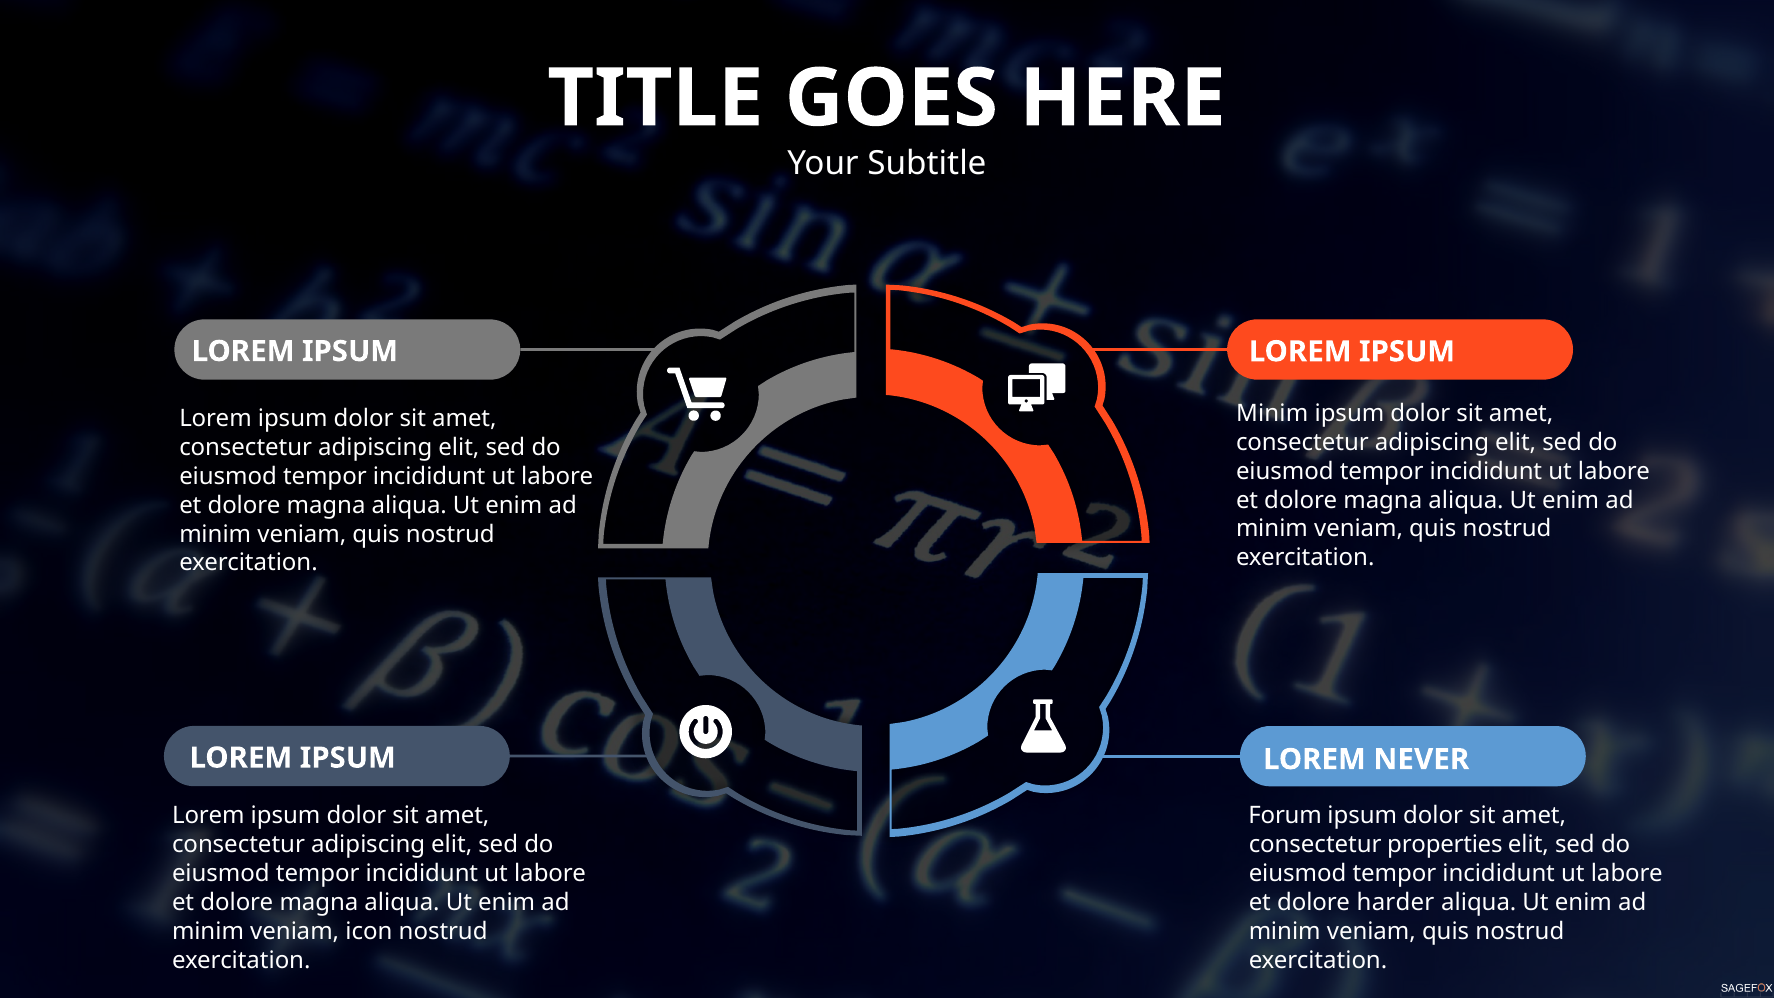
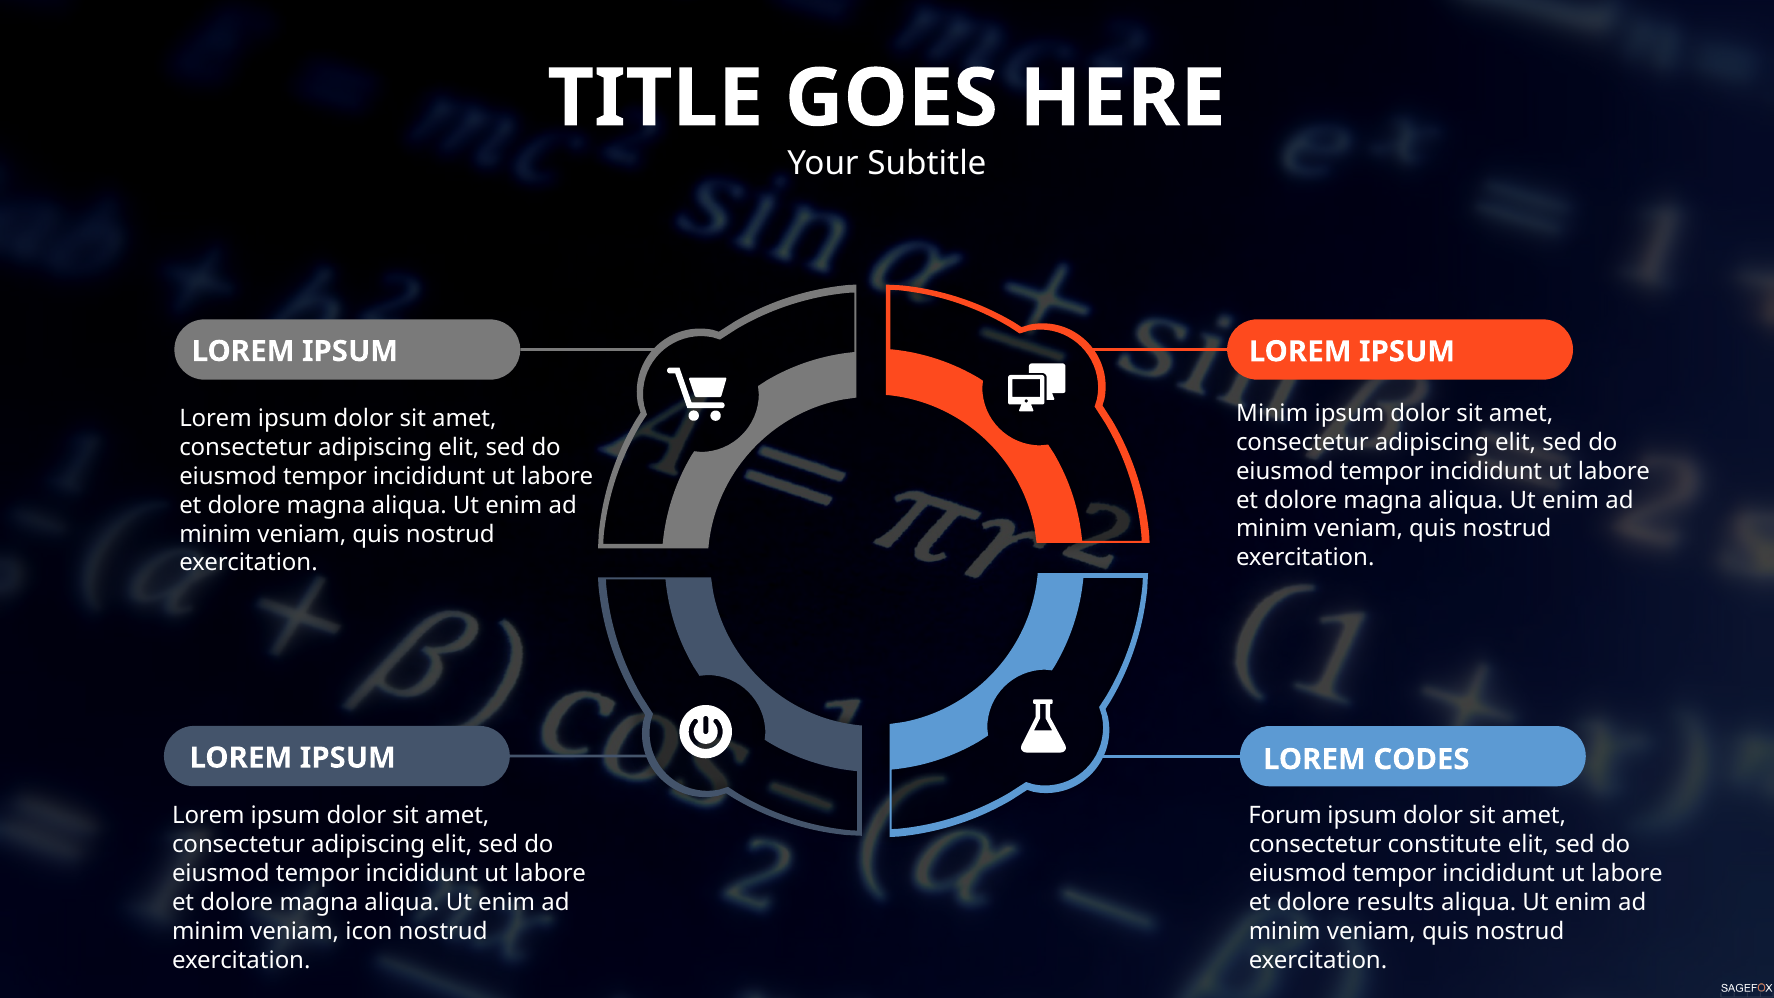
NEVER: NEVER -> CODES (1421, 759)
properties: properties -> constitute (1445, 845)
harder: harder -> results (1396, 903)
